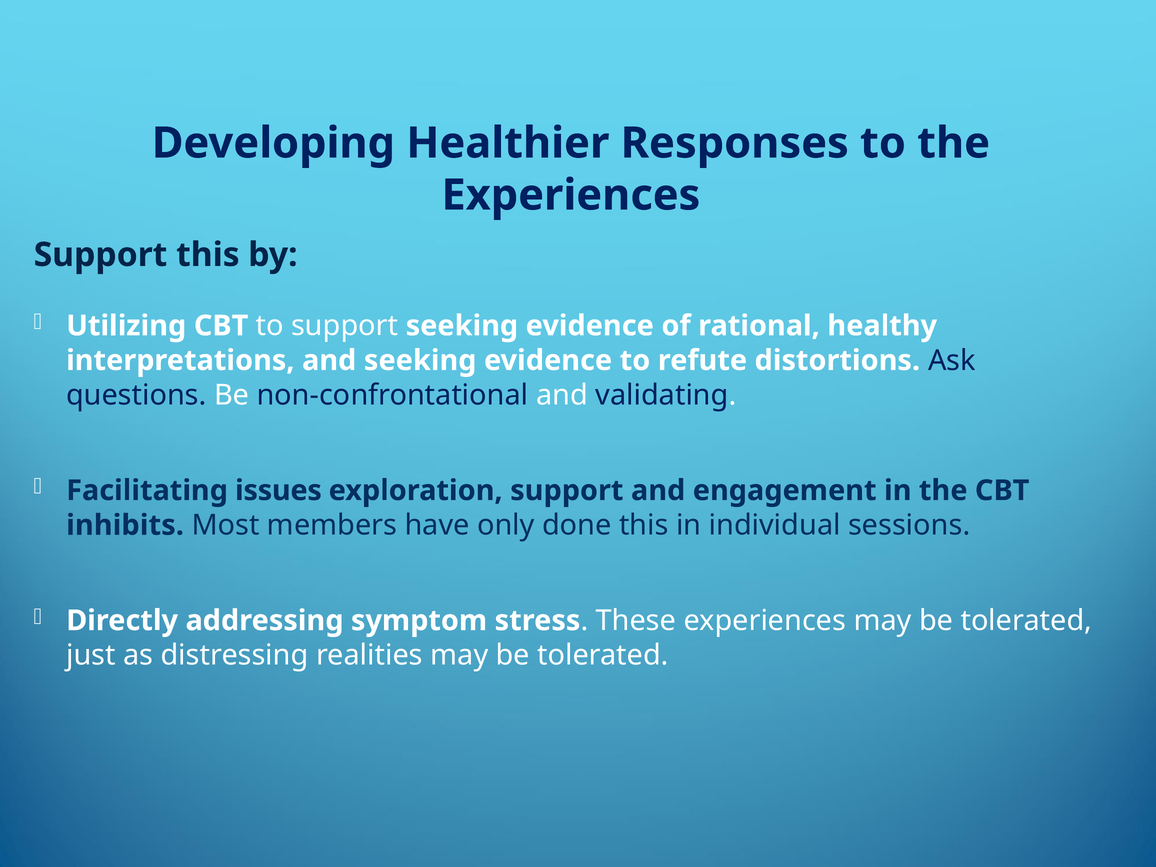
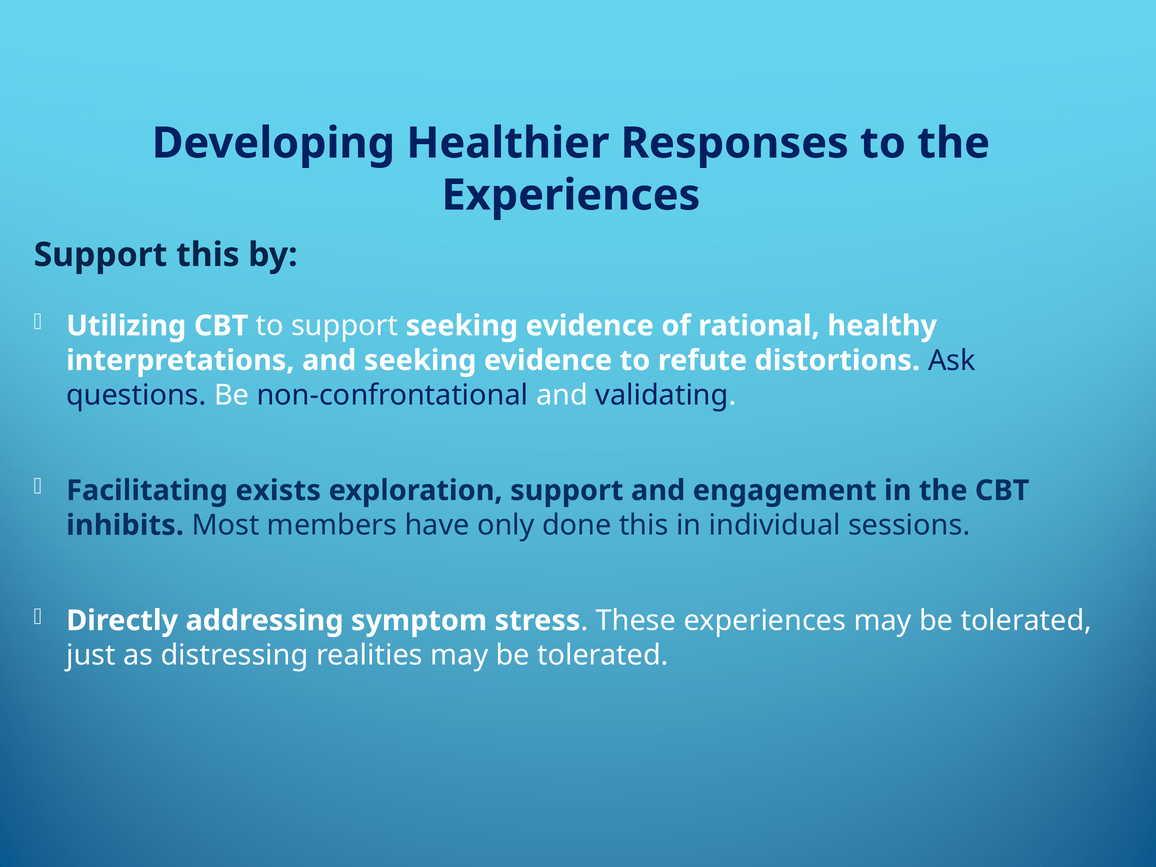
issues: issues -> exists (278, 491)
